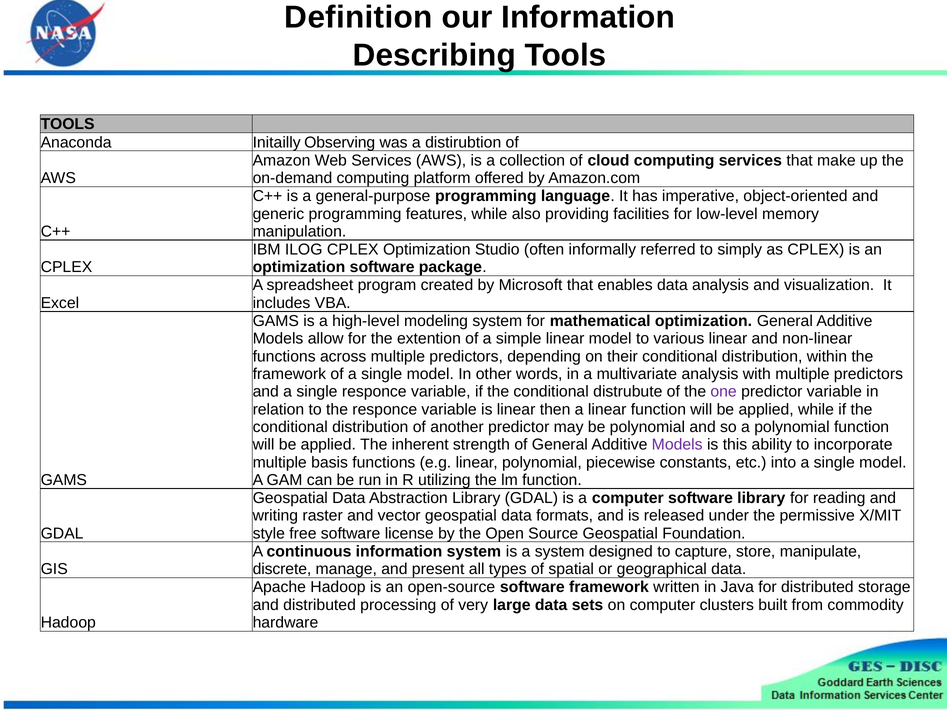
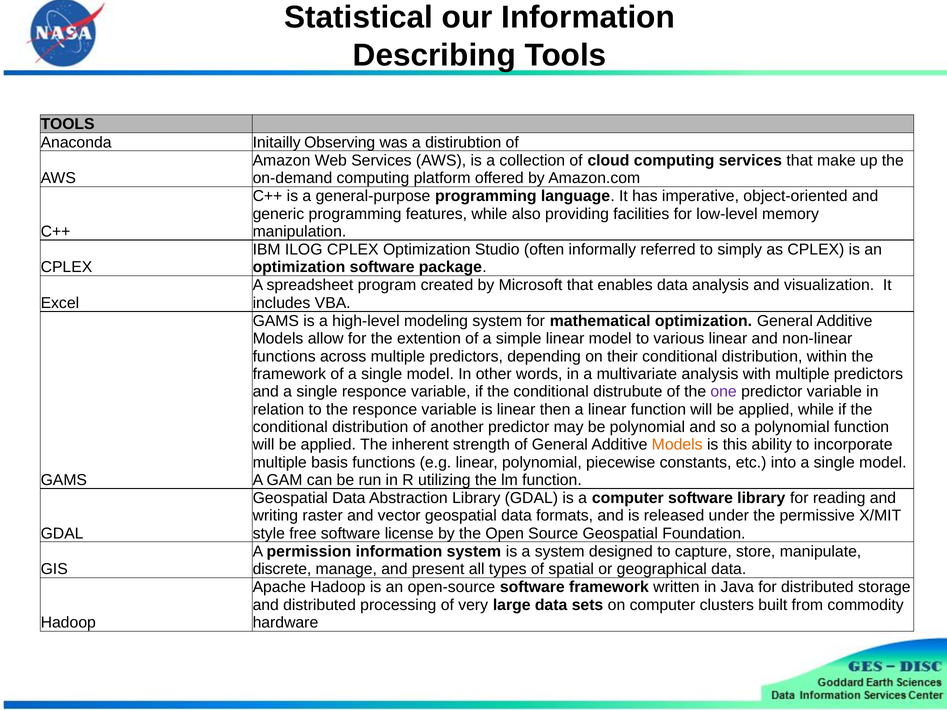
Definition: Definition -> Statistical (359, 17)
Models colour: purple -> orange (677, 445)
continuous: continuous -> permission (309, 552)
